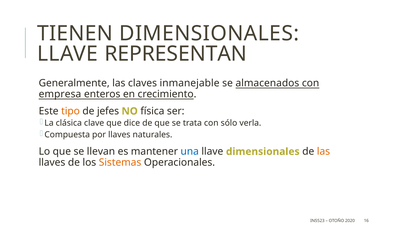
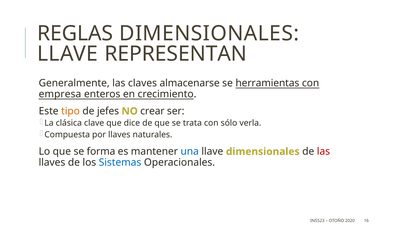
TIENEN: TIENEN -> REGLAS (75, 33)
inmanejable: inmanejable -> almacenarse (190, 83)
almacenados: almacenados -> herramientas (267, 83)
física: física -> crear (152, 111)
llevan: llevan -> forma (101, 151)
las colour: orange -> red (323, 151)
Sistemas colour: orange -> blue (120, 162)
